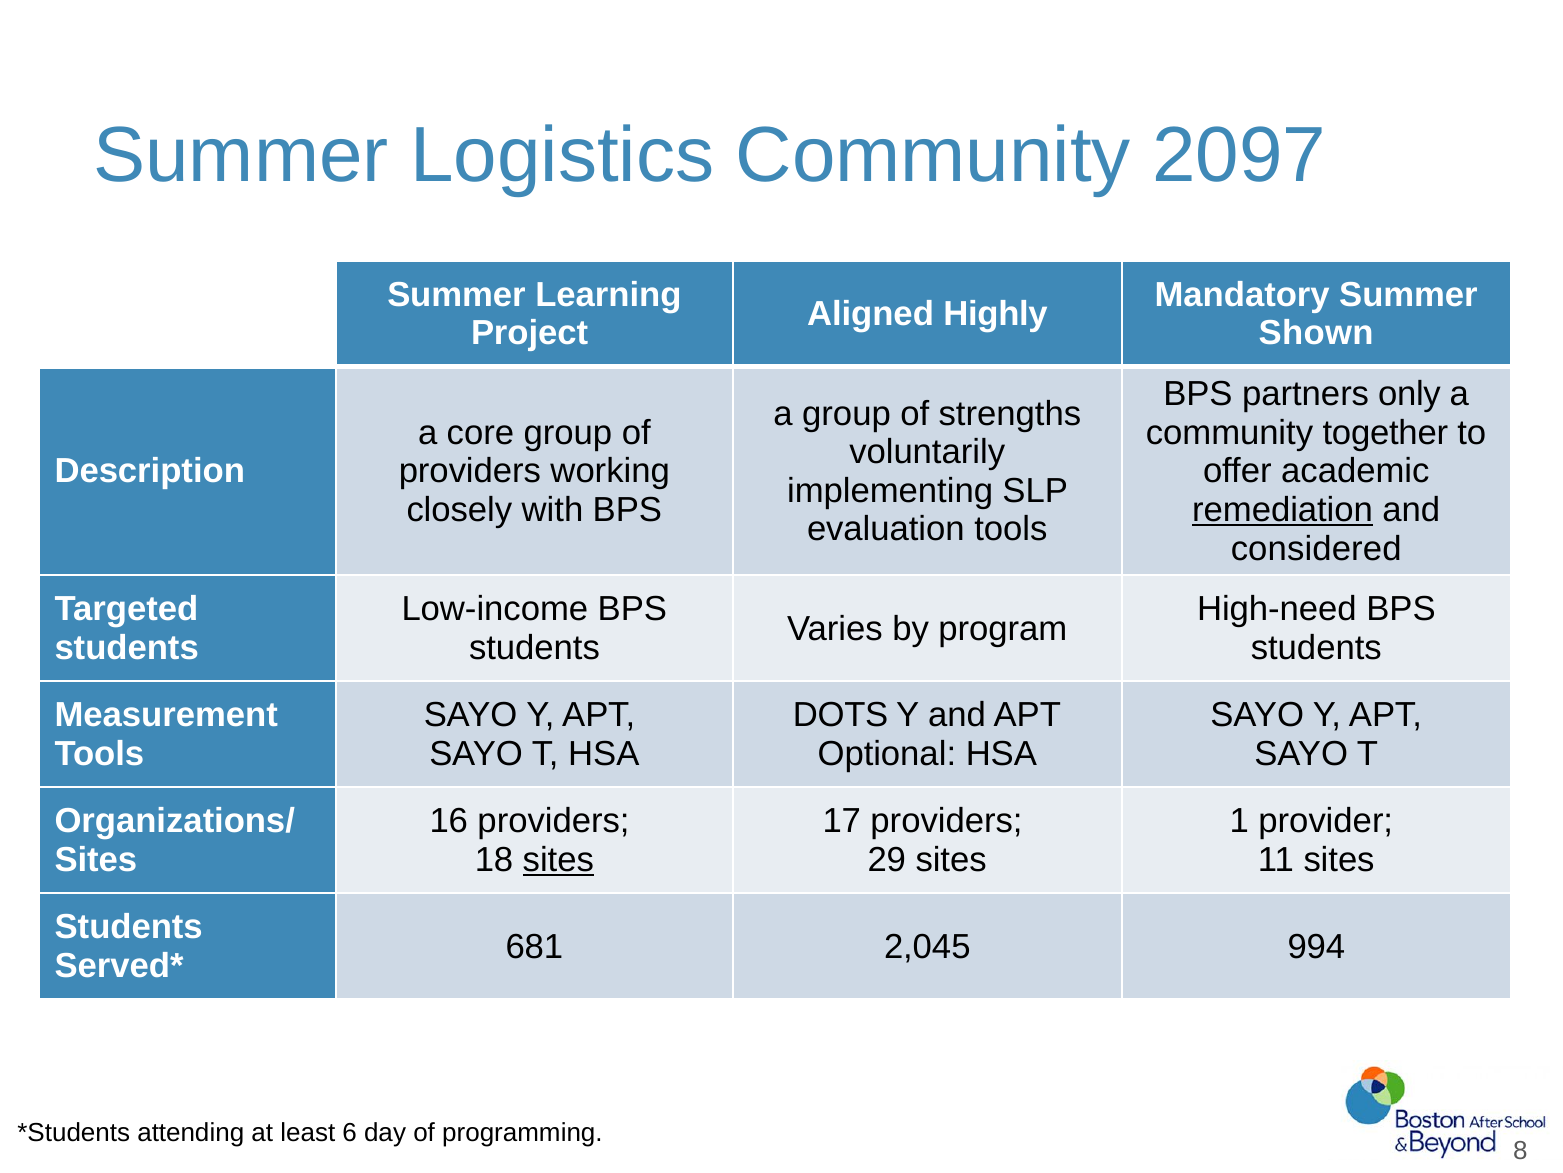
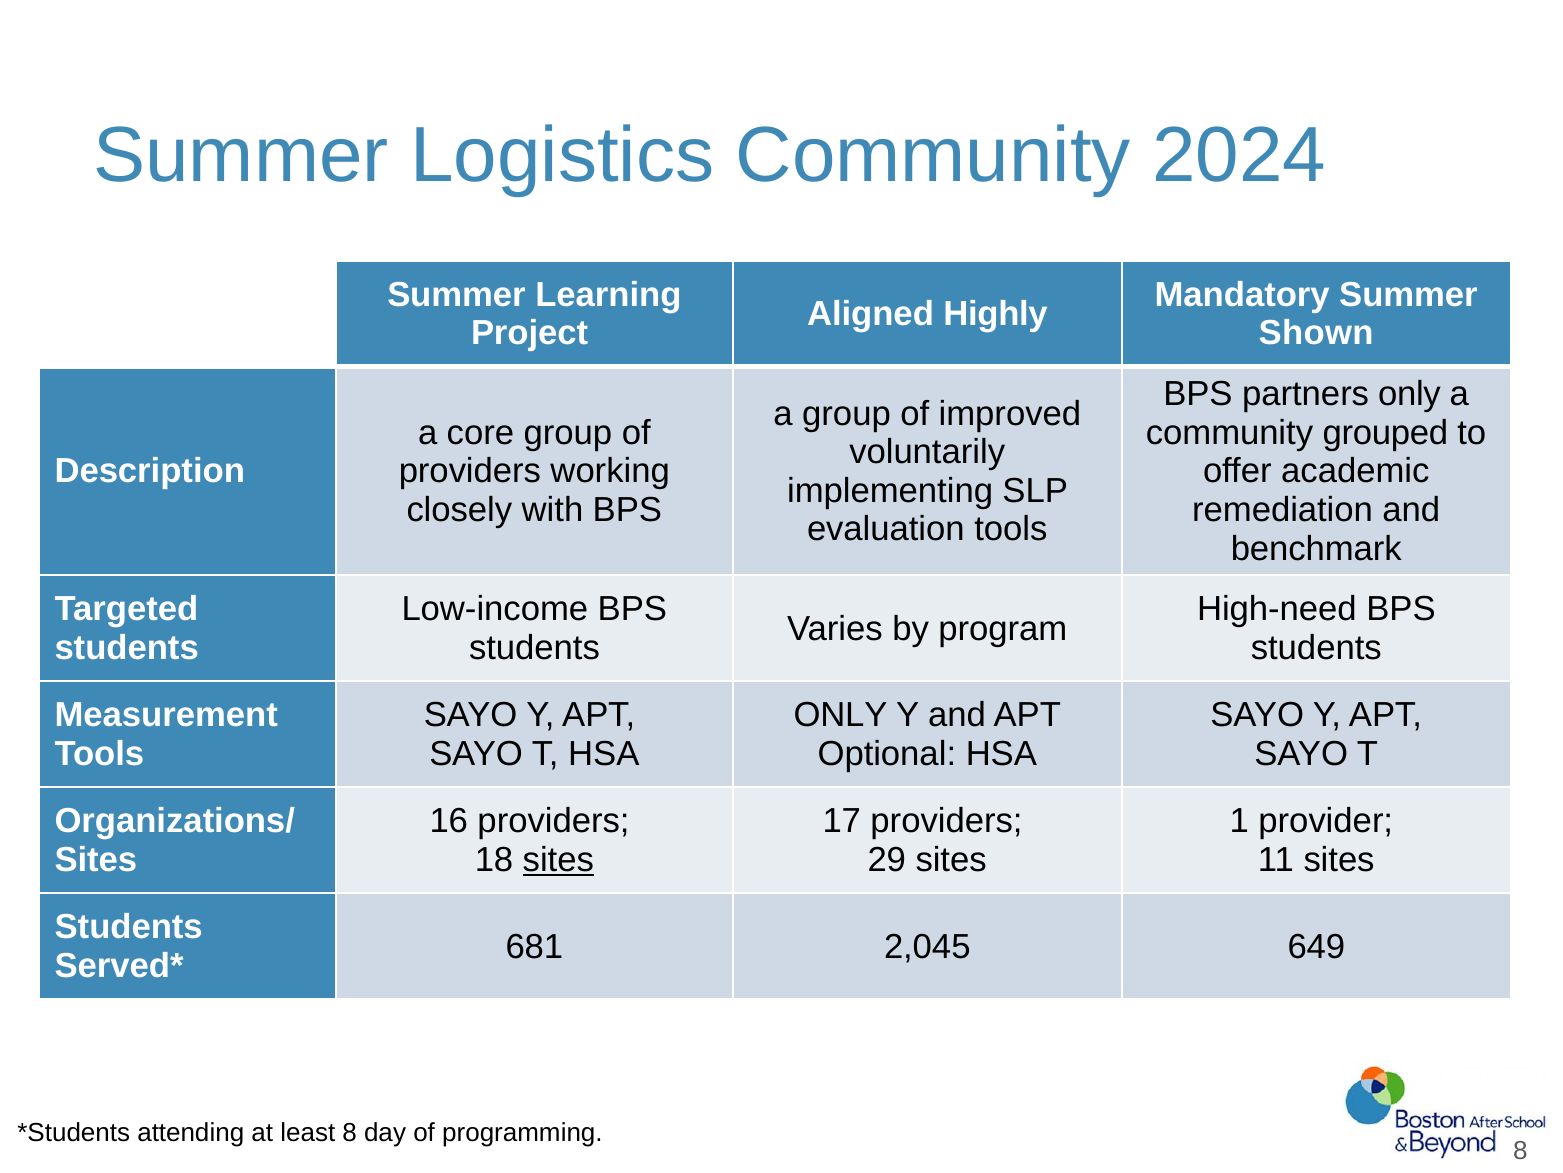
2097: 2097 -> 2024 (1239, 155)
strengths: strengths -> improved (1010, 413)
together: together -> grouped (1385, 433)
remediation underline: present -> none (1283, 510)
considered: considered -> benchmark (1316, 548)
DOTS: DOTS -> ONLY (841, 715)
994: 994 -> 649 (1316, 946)
least 6: 6 -> 8 (350, 1132)
